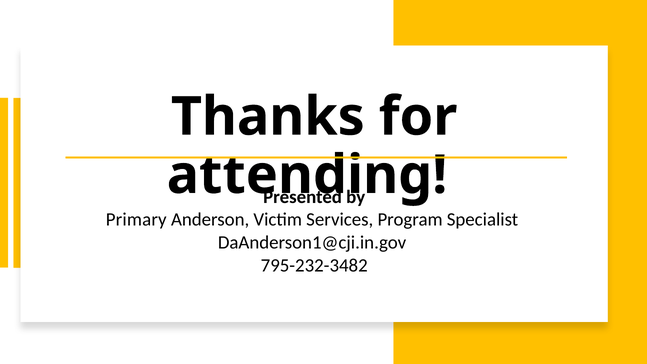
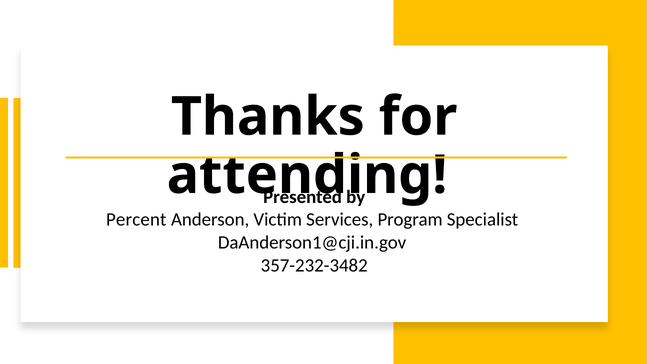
Primary: Primary -> Percent (136, 220)
795-232-3482: 795-232-3482 -> 357-232-3482 (314, 265)
